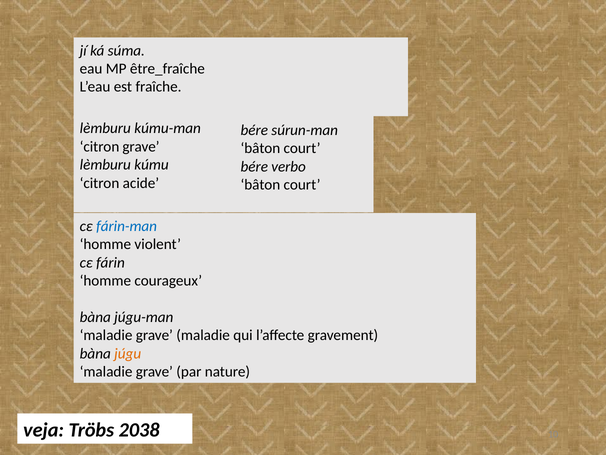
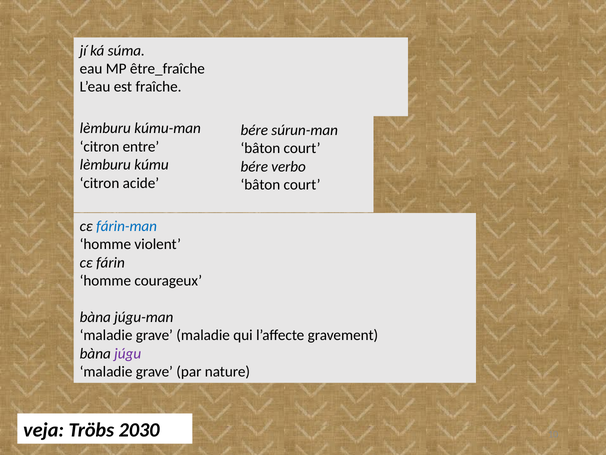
citron grave: grave -> entre (141, 147)
júgu colour: orange -> purple (128, 353)
2038: 2038 -> 2030 (139, 430)
